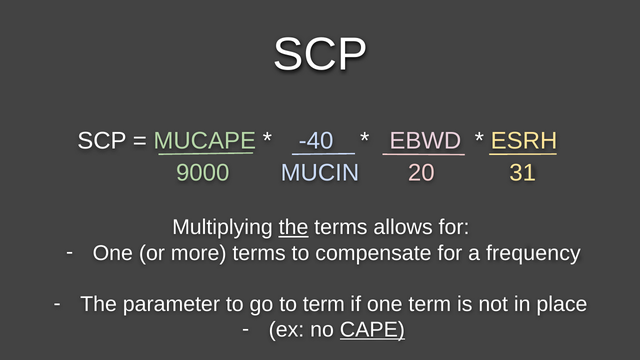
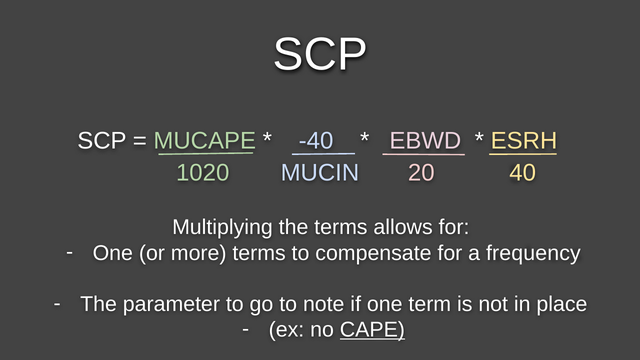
9000: 9000 -> 1020 (203, 173)
31: 31 -> 40 (523, 173)
the underline: present -> none (294, 227)
to term: term -> note (324, 304)
